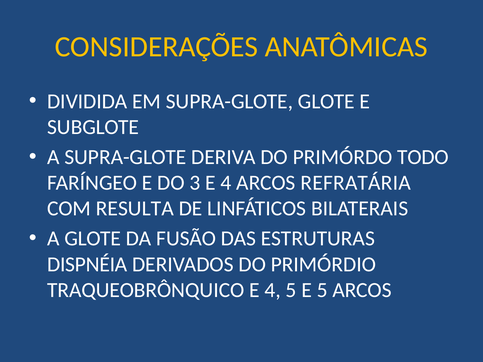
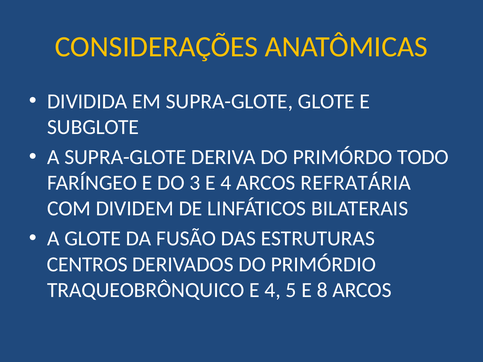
RESULTA: RESULTA -> DIVIDEM (135, 209)
DISPNÉIA: DISPNÉIA -> CENTROS (87, 265)
E 5: 5 -> 8 (322, 290)
